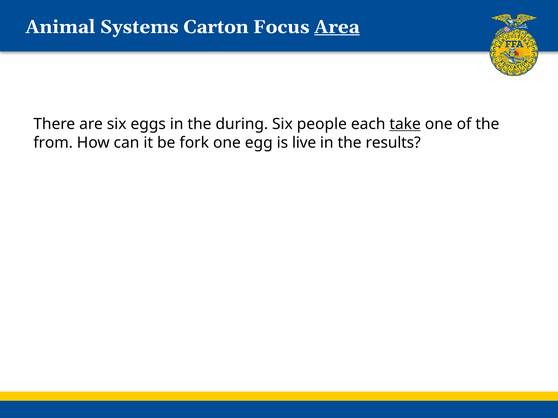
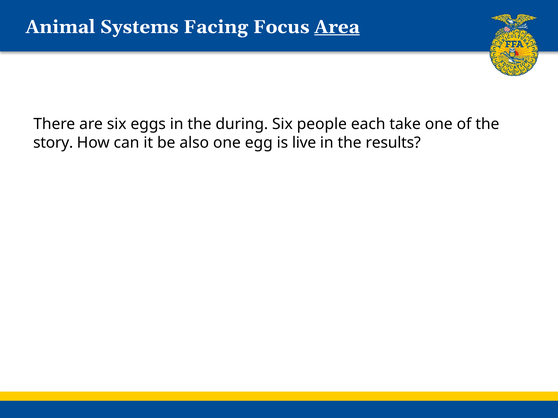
Carton: Carton -> Facing (216, 27)
take underline: present -> none (405, 124)
from: from -> story (53, 143)
fork: fork -> also (194, 143)
